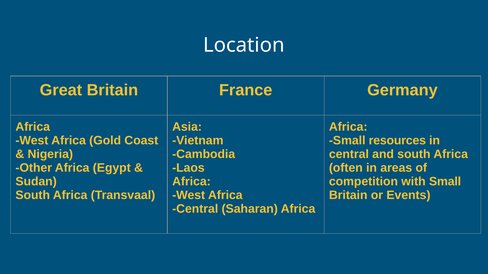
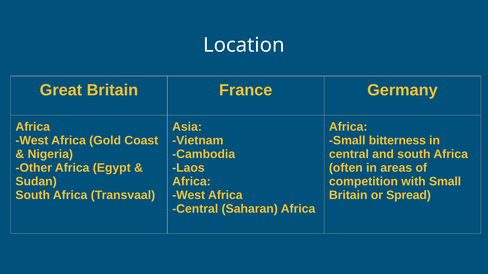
resources: resources -> bitterness (397, 141)
Events: Events -> Spread (409, 196)
